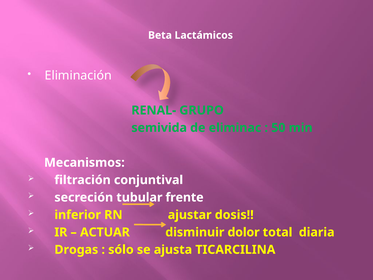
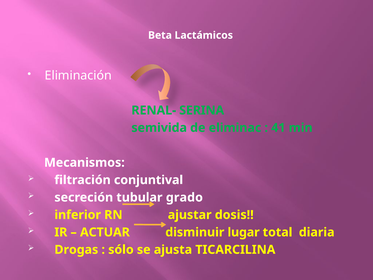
GRUPO: GRUPO -> SERINA (202, 110)
50: 50 -> 41 (278, 128)
frente: frente -> grado (184, 197)
dolor: dolor -> lugar (244, 232)
